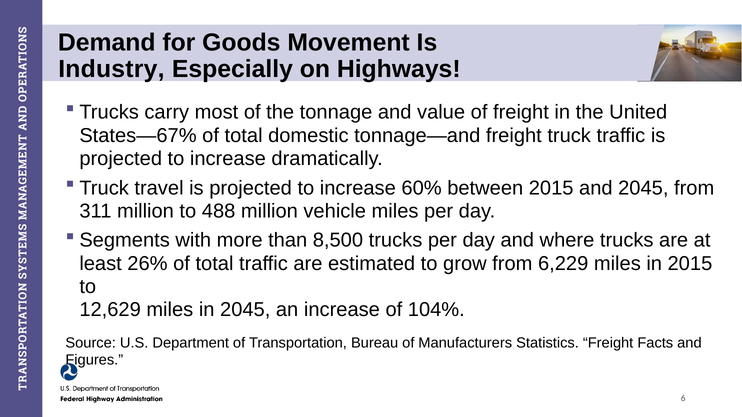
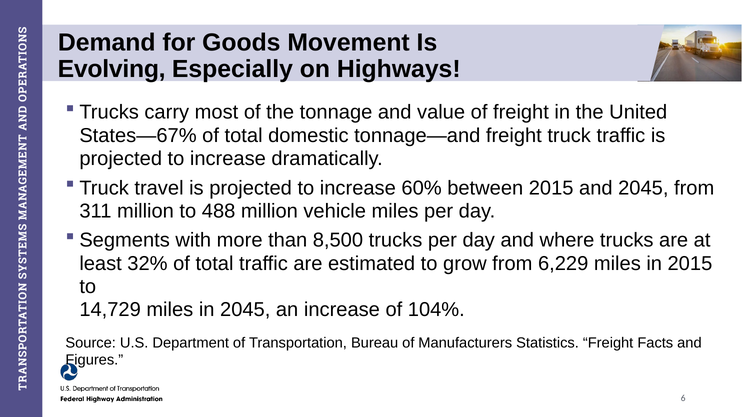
Industry: Industry -> Evolving (112, 69)
26%: 26% -> 32% (147, 264)
12,629: 12,629 -> 14,729 (110, 310)
